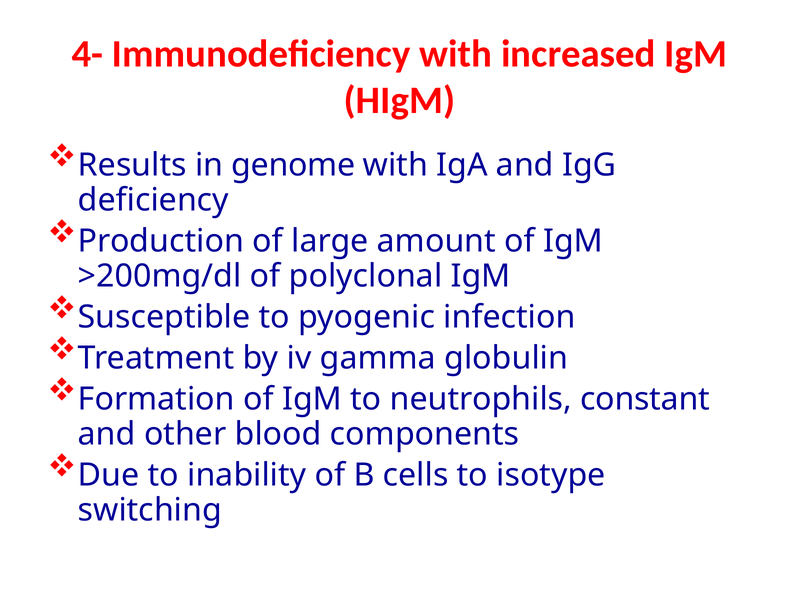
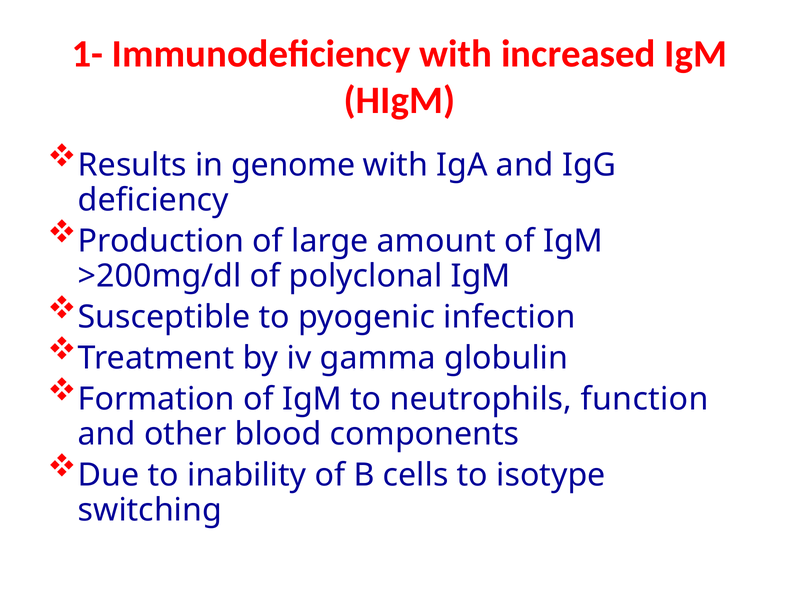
4-: 4- -> 1- (87, 54)
constant: constant -> function (645, 399)
